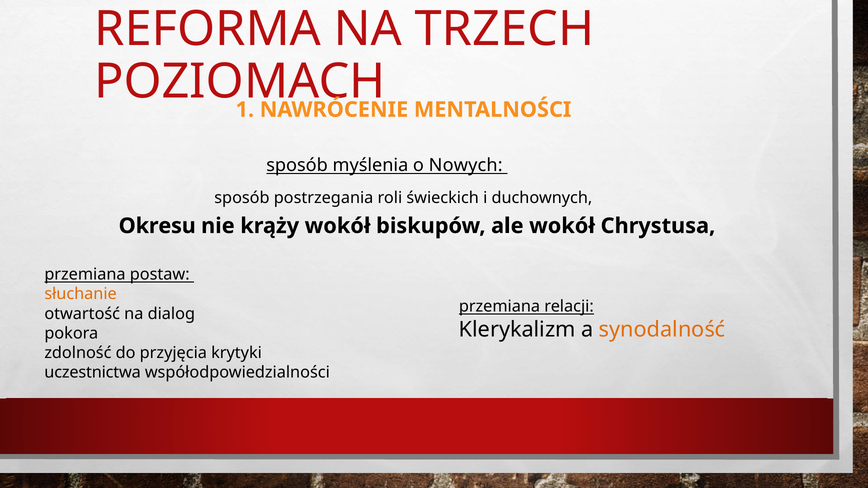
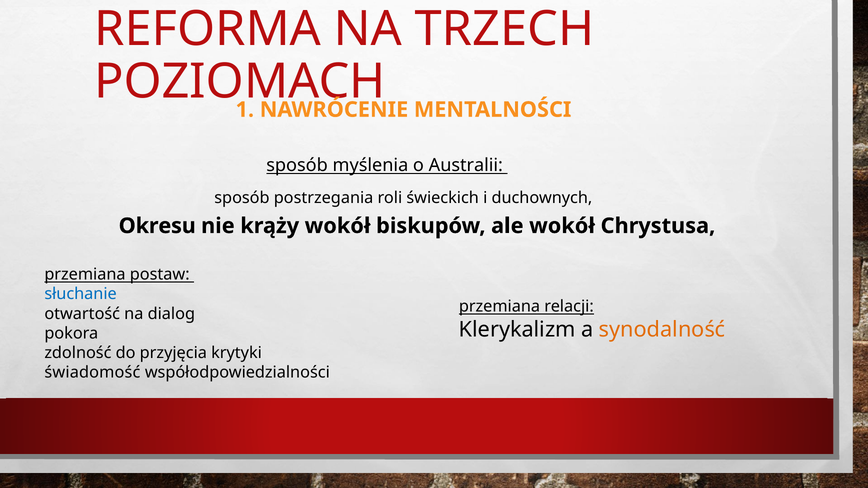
Nowych: Nowych -> Australii (466, 165)
słuchanie colour: orange -> blue (81, 294)
uczestnictwa: uczestnictwa -> świadomość (92, 372)
